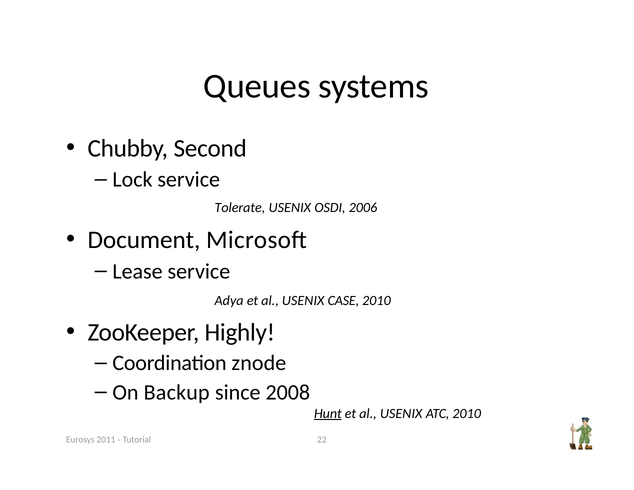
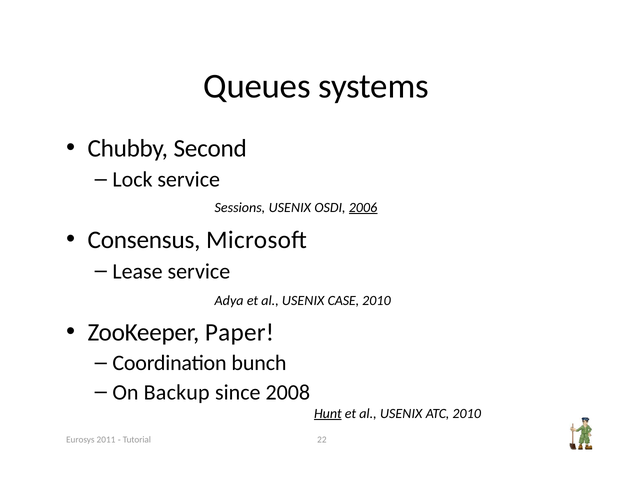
Tolerate: Tolerate -> Sessions (240, 207)
2006 underline: none -> present (363, 207)
Document: Document -> Consensus (144, 240)
Highly: Highly -> Paper (239, 332)
znode: znode -> bunch (259, 363)
